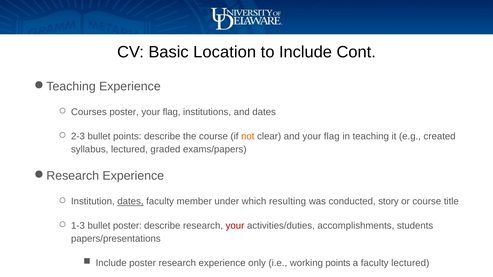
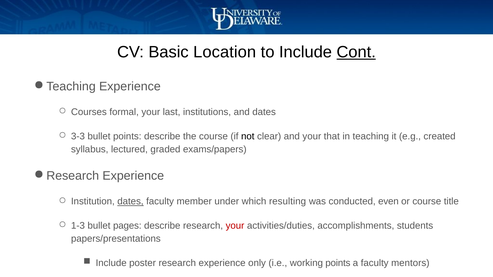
Cont underline: none -> present (356, 52)
Courses poster: poster -> formal (124, 112)
flag: flag -> last (172, 112)
2-3: 2-3 -> 3-3 (78, 136)
not colour: orange -> black (248, 136)
and your flag: flag -> that (332, 136)
story: story -> even (388, 202)
bullet poster: poster -> pages (127, 226)
faculty lectured: lectured -> mentors (410, 263)
